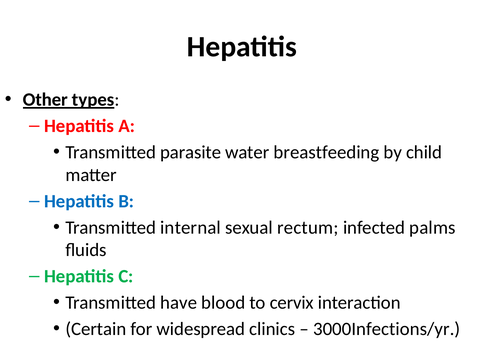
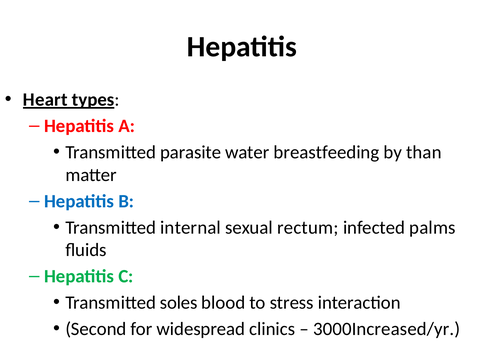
Other: Other -> Heart (45, 100)
child: child -> than (424, 152)
have: have -> soles (179, 303)
cervix: cervix -> stress (292, 303)
Certain: Certain -> Second (96, 329)
3000Infections/yr: 3000Infections/yr -> 3000Increased/yr (387, 329)
